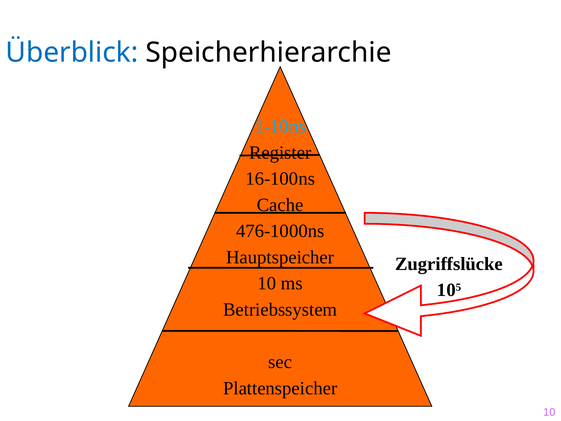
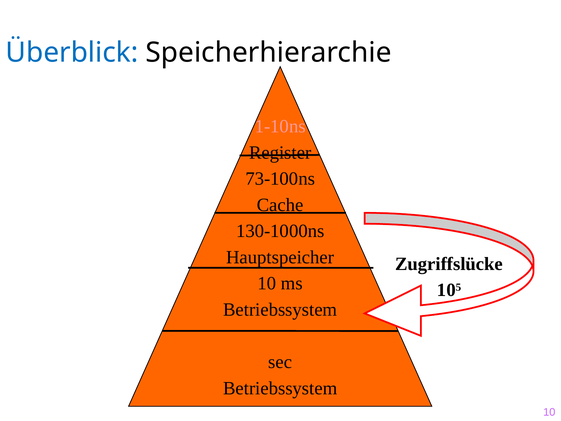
1-10ns colour: light blue -> pink (280, 126)
16-100ns: 16-100ns -> 73-100ns (280, 179)
476-1000ns: 476-1000ns -> 130-1000ns (280, 231)
Plattenspeicher: Plattenspeicher -> Betriebssystem (280, 388)
